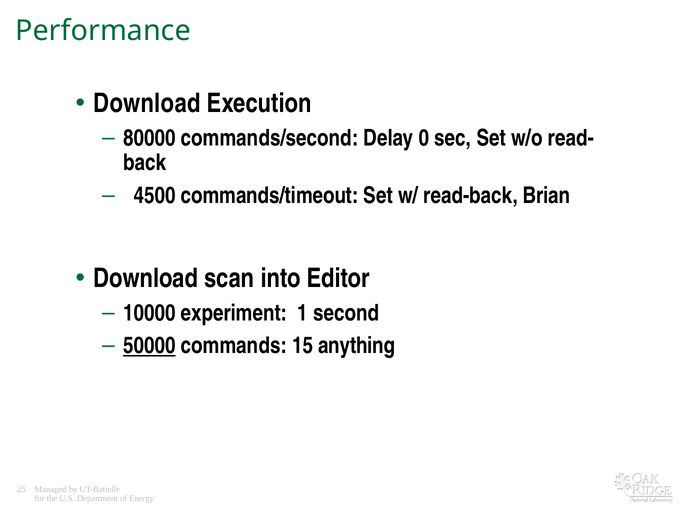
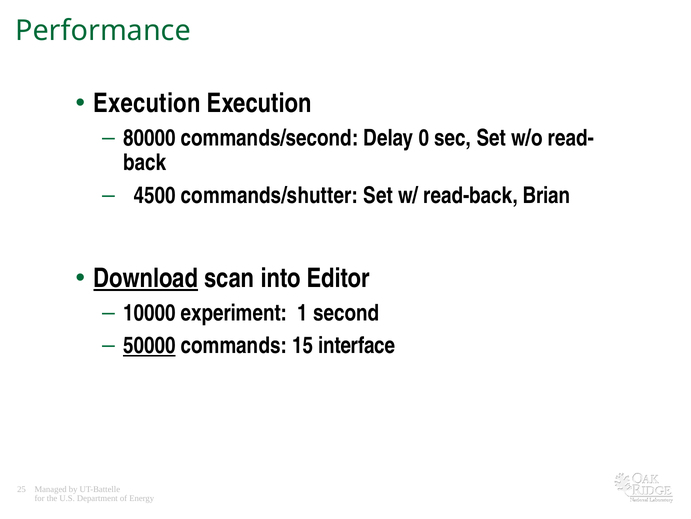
Download: Download -> Execution (147, 103)
commands/timeout: commands/timeout -> commands/shutter (270, 195)
Download underline: none -> present (146, 278)
anything: anything -> interface (357, 345)
